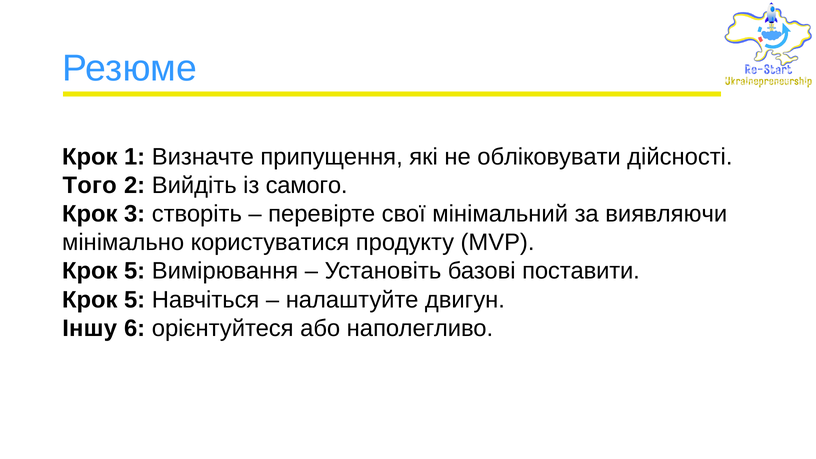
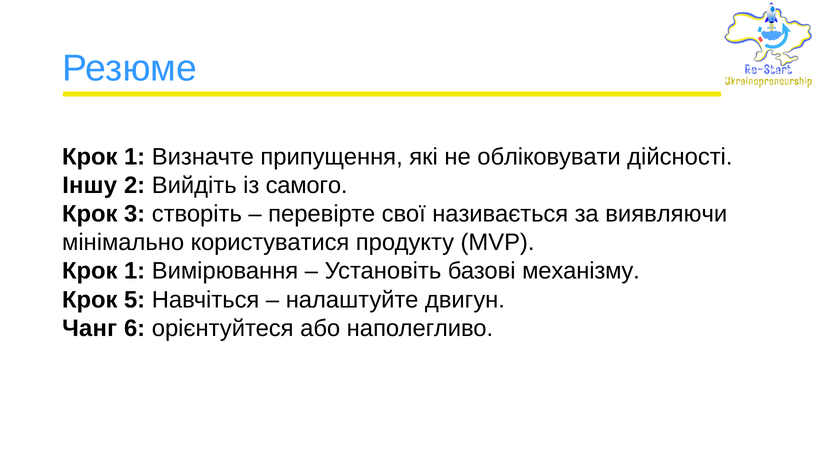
Того: Того -> Іншу (90, 185)
мінімальний: мінімальний -> називається (500, 214)
5: 5 -> 1 (135, 271)
поставити: поставити -> механізму (581, 271)
Іншу: Іншу -> Чанг (90, 328)
